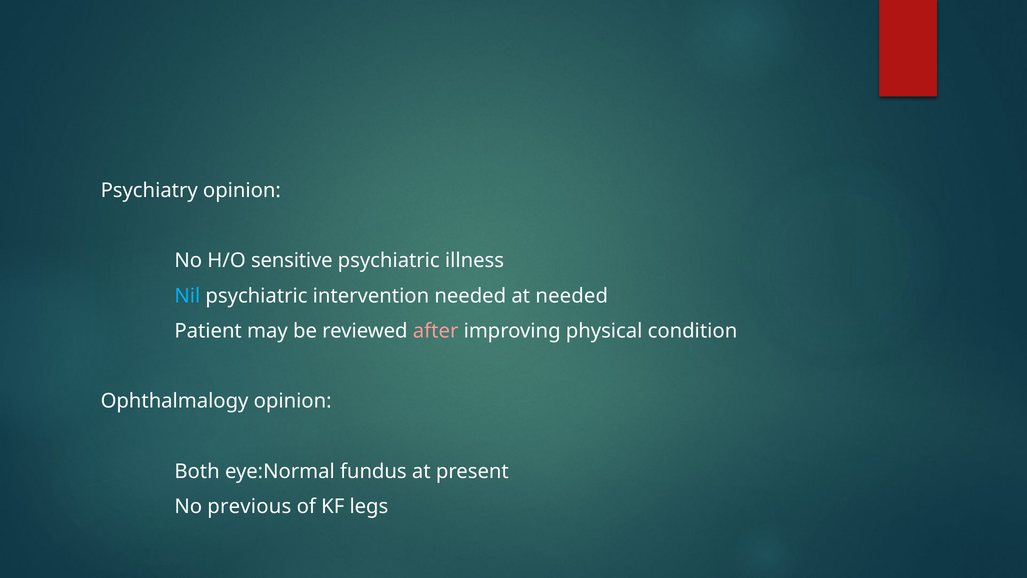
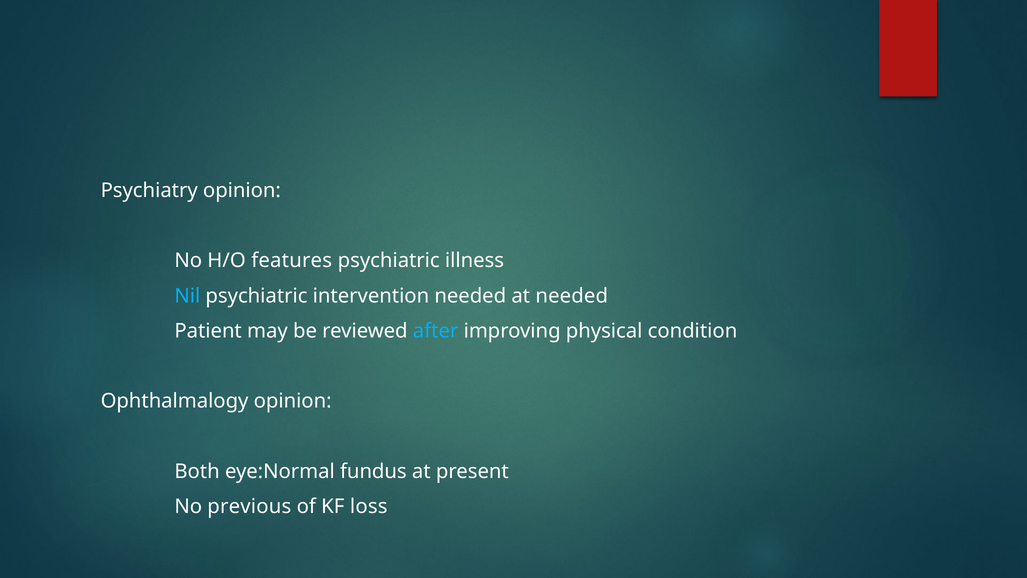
sensitive: sensitive -> features (292, 261)
after colour: pink -> light blue (436, 331)
legs: legs -> loss (369, 506)
